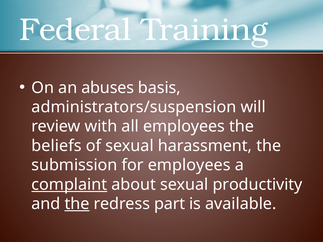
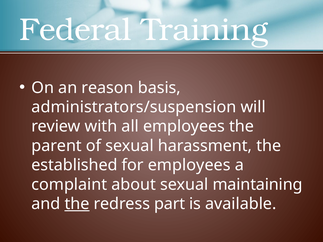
abuses: abuses -> reason (108, 88)
beliefs: beliefs -> parent (57, 146)
submission: submission -> established (74, 165)
complaint underline: present -> none (69, 185)
productivity: productivity -> maintaining (258, 185)
